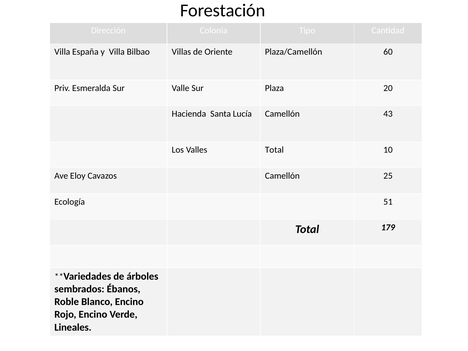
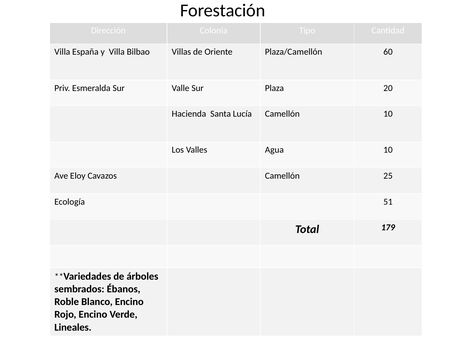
Camellón 43: 43 -> 10 (388, 114)
Valles Total: Total -> Agua (274, 150)
